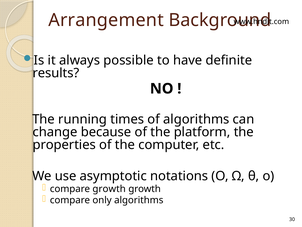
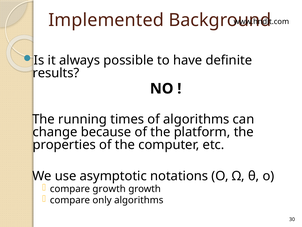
Arrangement: Arrangement -> Implemented (106, 20)
